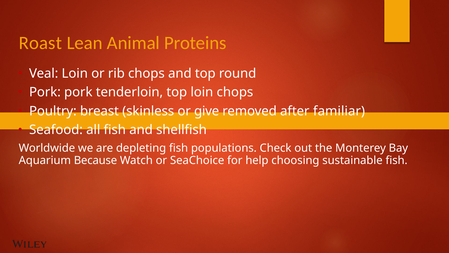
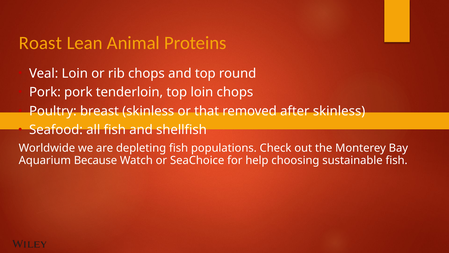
give: give -> that (207, 111)
after familiar: familiar -> skinless (339, 111)
